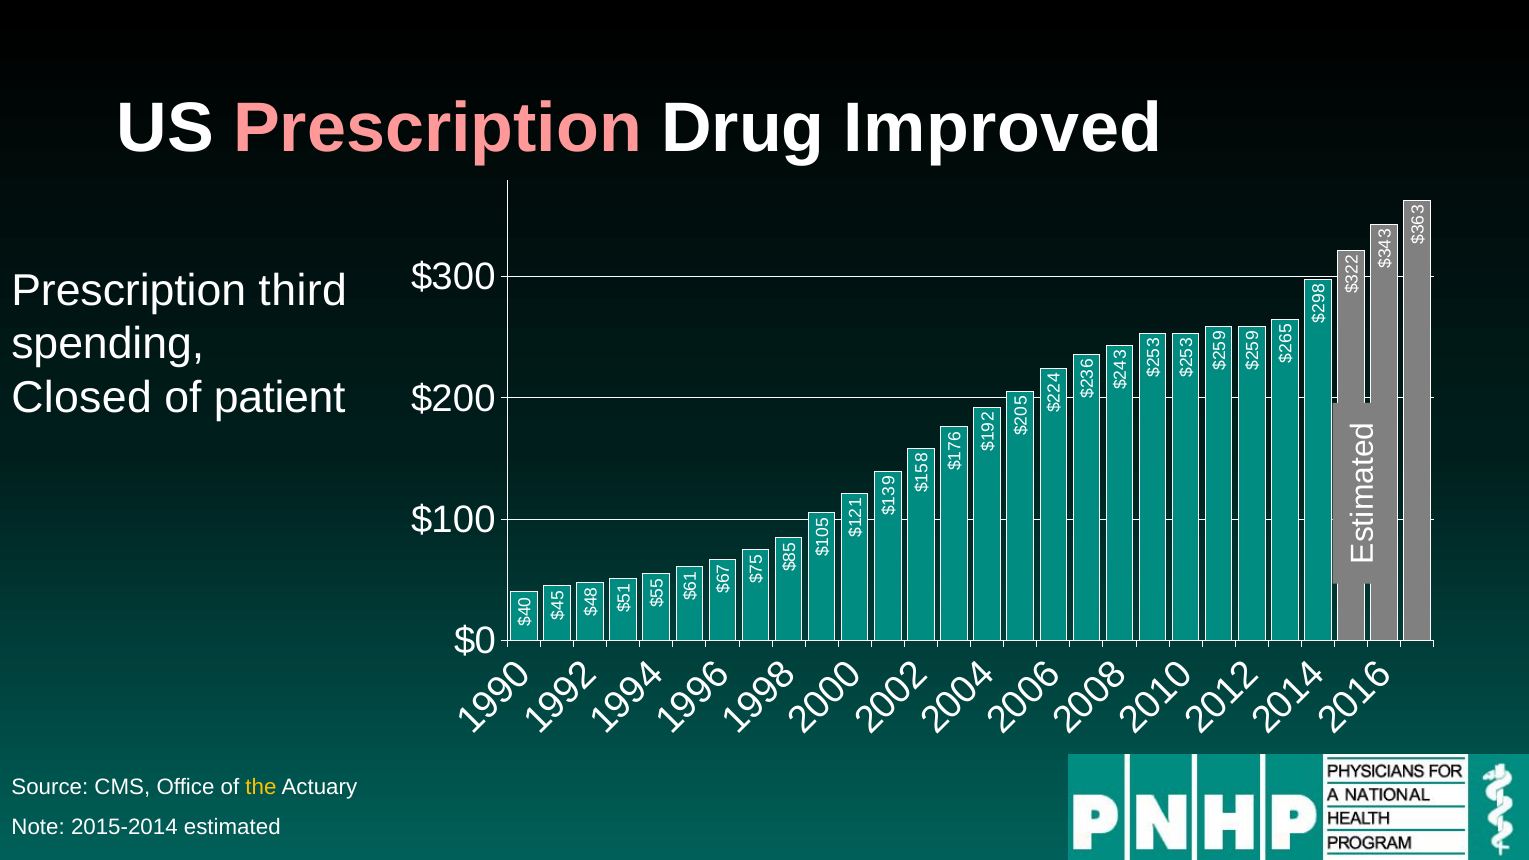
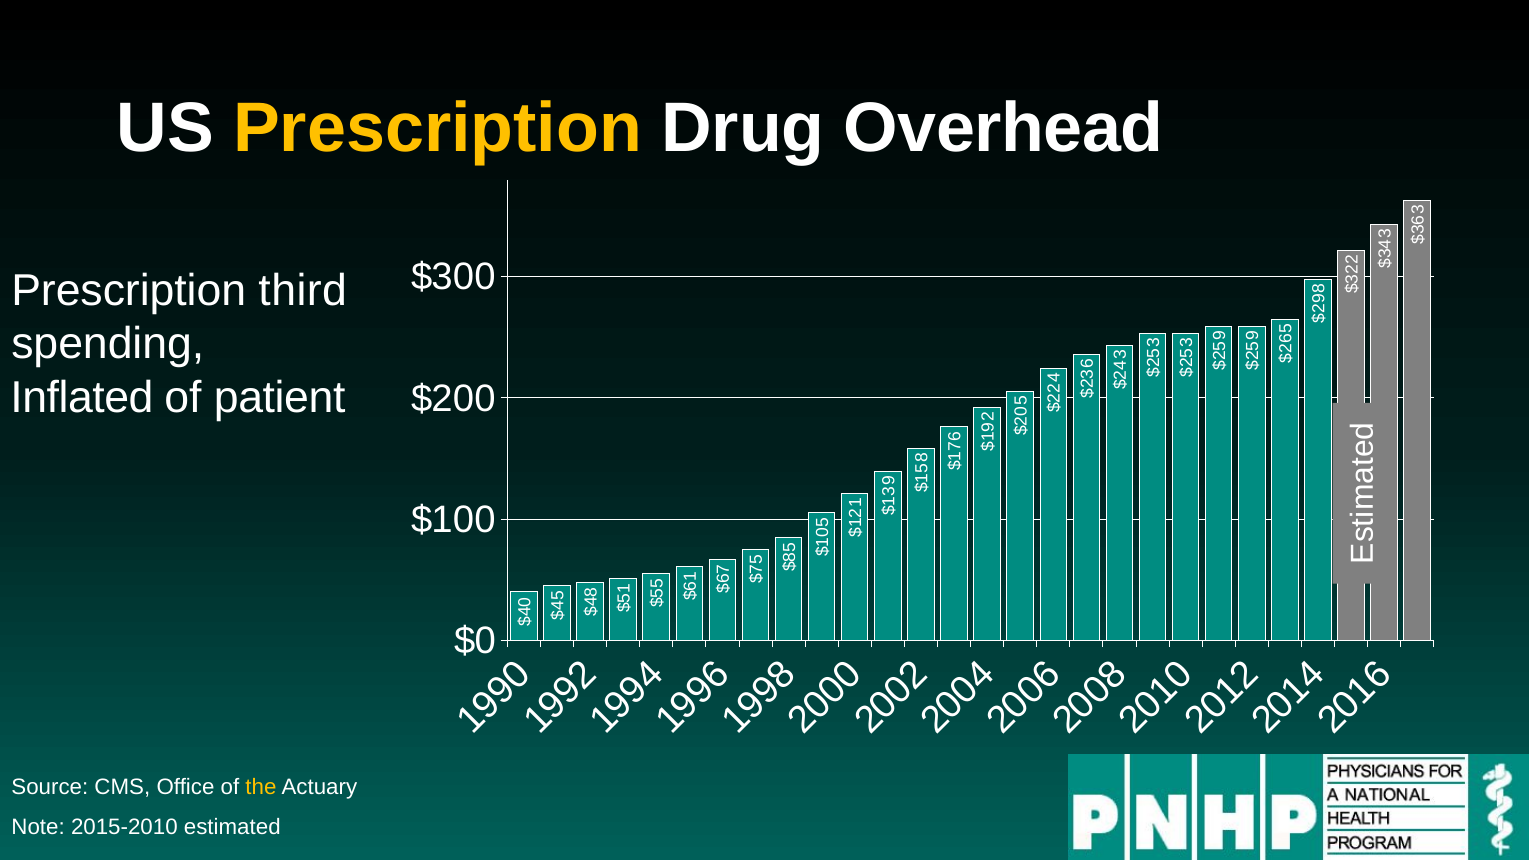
Prescription colour: pink -> yellow (437, 128)
Improved: Improved -> Overhead (1004, 128)
Closed: Closed -> Inflated (82, 398)
2015-2014: 2015-2014 -> 2015-2010 (124, 827)
